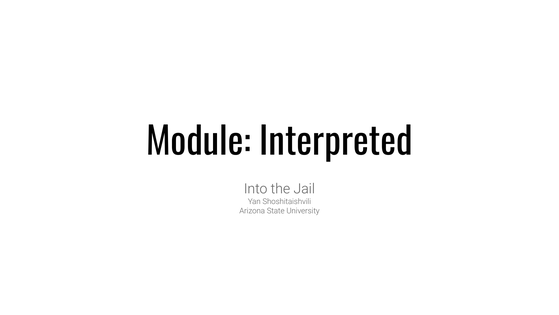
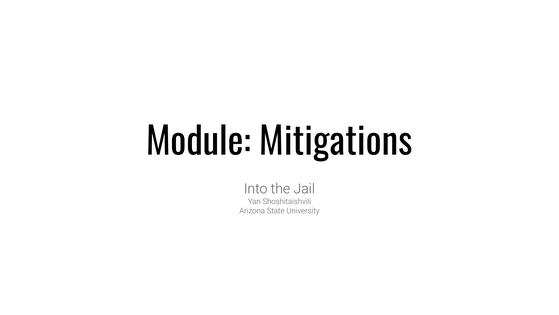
Interpreted: Interpreted -> Mitigations (336, 142)
